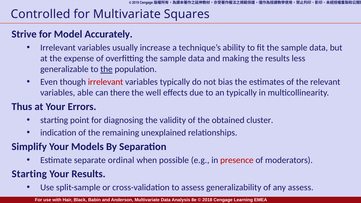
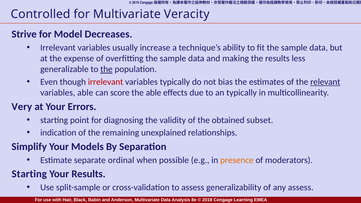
Squares: Squares -> Veracity (187, 14)
Accurately: Accurately -> Decreases (109, 34)
relevant underline: none -> present (325, 82)
there: there -> score (120, 93)
the well: well -> able (153, 93)
Thus: Thus -> Very (22, 107)
cluster: cluster -> subset (260, 120)
presence colour: red -> orange (237, 160)
